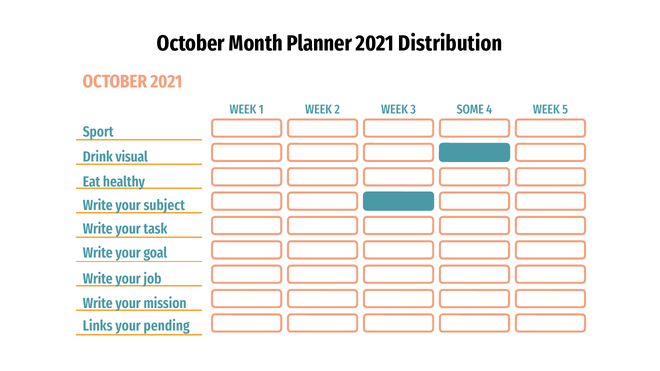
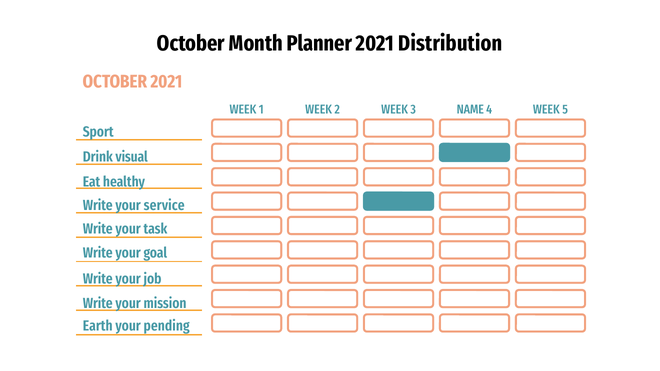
SOME: SOME -> NAME (470, 110)
subject: subject -> service (164, 206)
Links: Links -> Earth (98, 326)
